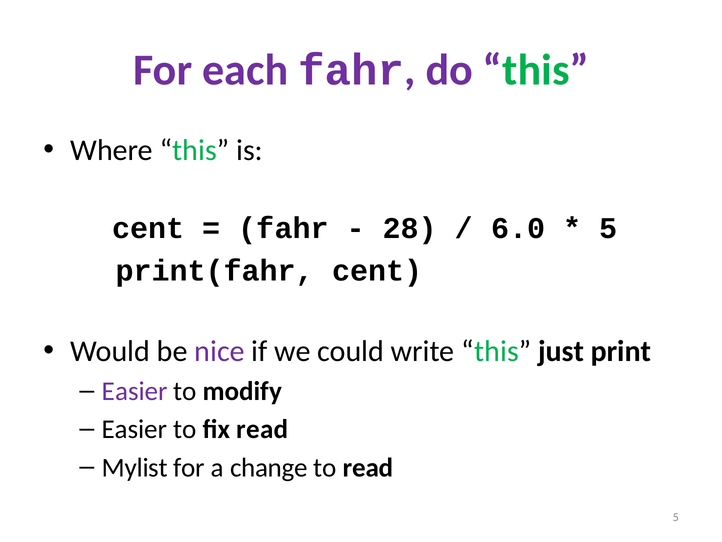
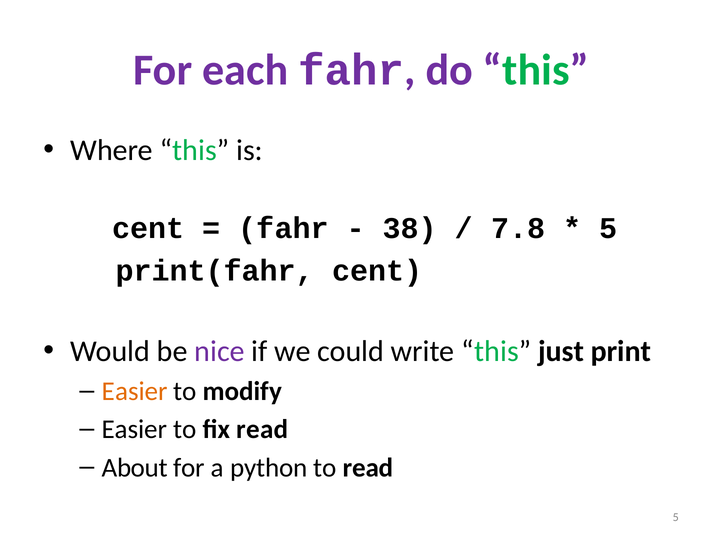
28: 28 -> 38 (410, 228)
6.0: 6.0 -> 7.8 (518, 228)
Easier colour: purple -> orange (135, 391)
Mylist: Mylist -> About (135, 467)
change: change -> python (269, 467)
